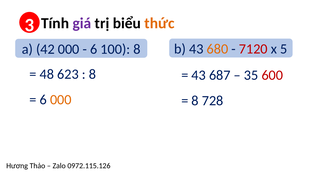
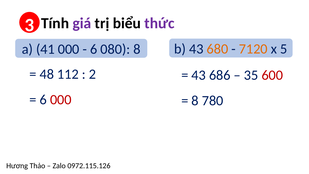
thức colour: orange -> purple (159, 23)
42: 42 -> 41 (45, 49)
100: 100 -> 080 (115, 49)
7120 colour: red -> orange (253, 49)
623: 623 -> 112 (68, 74)
8: 8 -> 2 (92, 74)
687: 687 -> 686 (220, 75)
000 colour: orange -> red (61, 100)
728: 728 -> 780 (213, 101)
